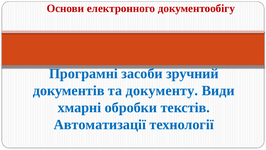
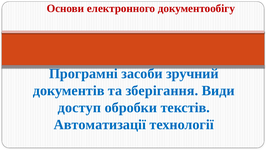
документу: документу -> зберігання (162, 90)
хмарні: хмарні -> доступ (79, 107)
